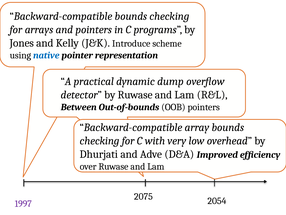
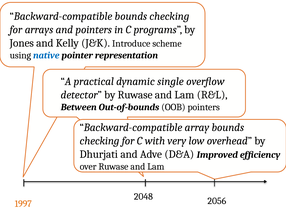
dump: dump -> single (171, 81)
2075: 2075 -> 2048 (143, 196)
2054: 2054 -> 2056 (217, 200)
1997 colour: purple -> orange (23, 203)
